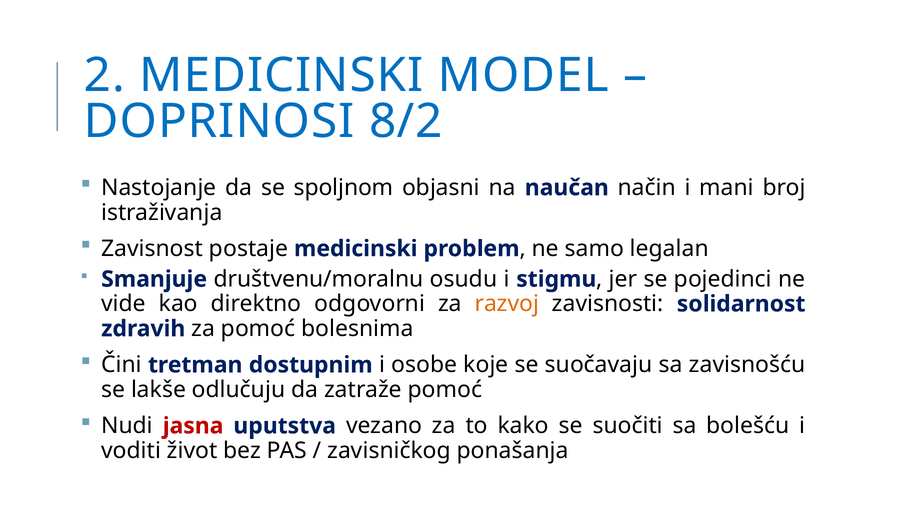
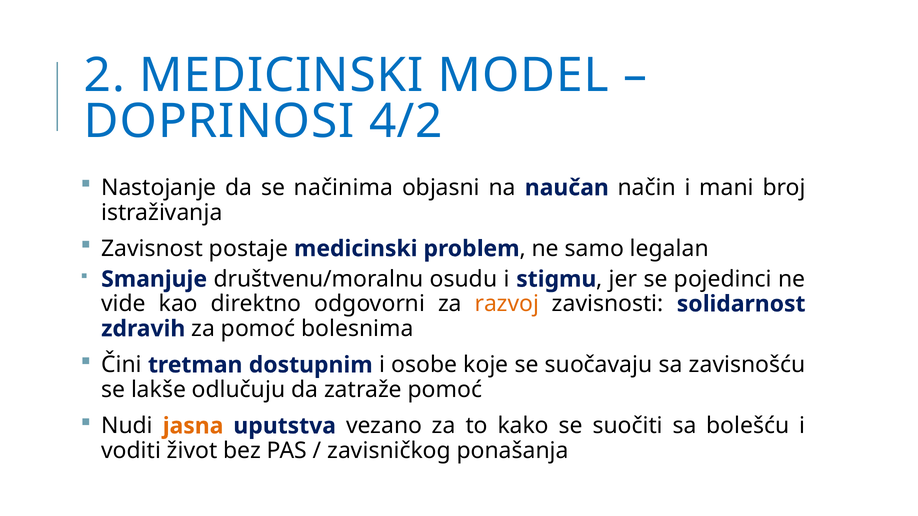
8/2: 8/2 -> 4/2 (406, 121)
spoljnom: spoljnom -> načinima (343, 188)
jasna colour: red -> orange (193, 426)
